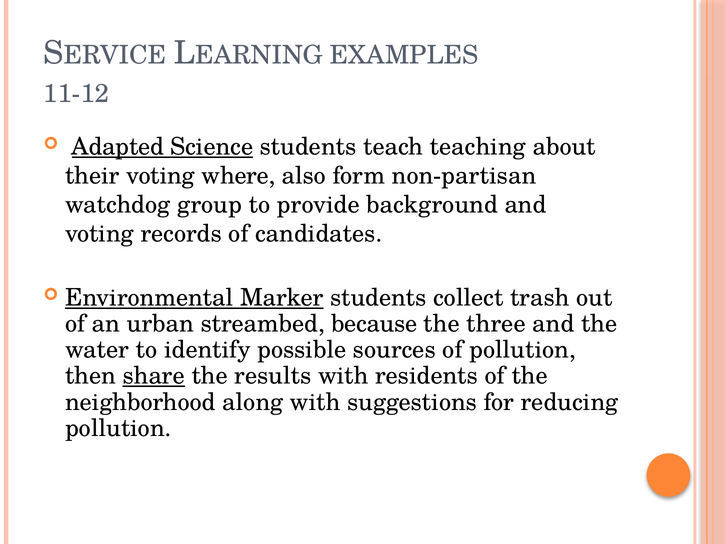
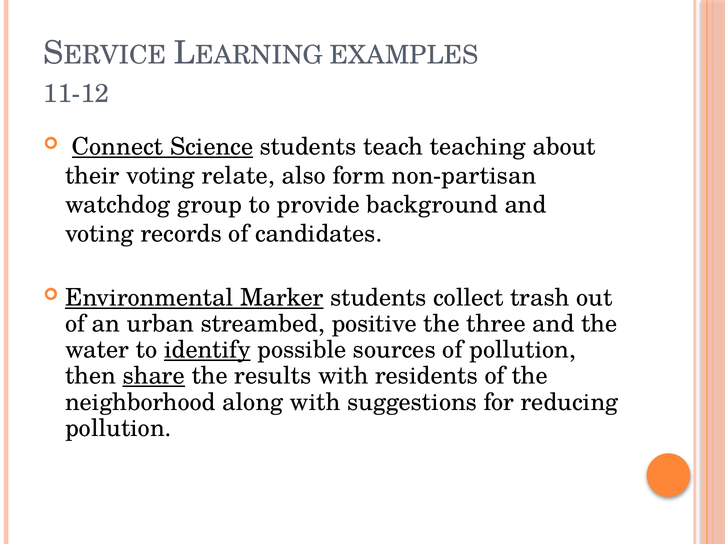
Adapted: Adapted -> Connect (118, 147)
where: where -> relate (238, 176)
because: because -> positive (374, 324)
identify underline: none -> present (207, 350)
